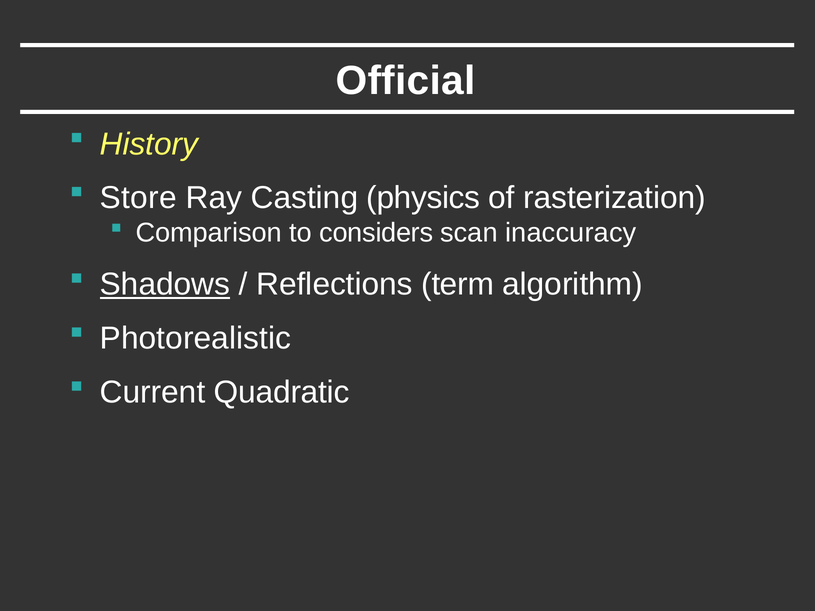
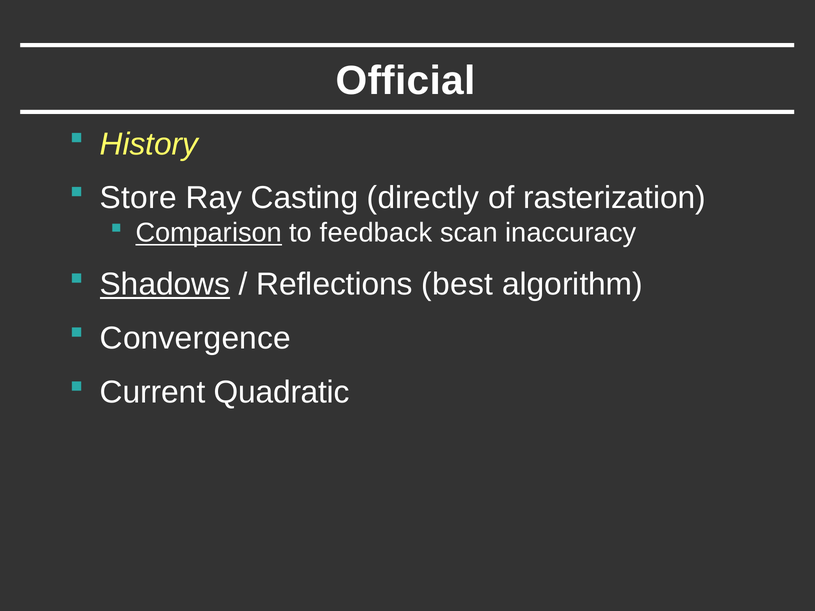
physics: physics -> directly (423, 198)
Comparison underline: none -> present (209, 233)
considers: considers -> feedback (376, 233)
term: term -> best (457, 285)
Photorealistic: Photorealistic -> Convergence (195, 338)
